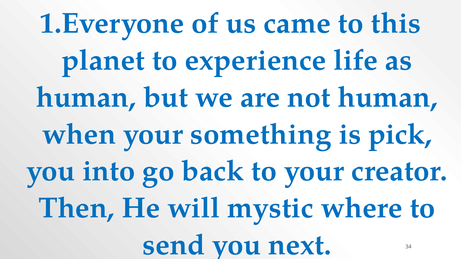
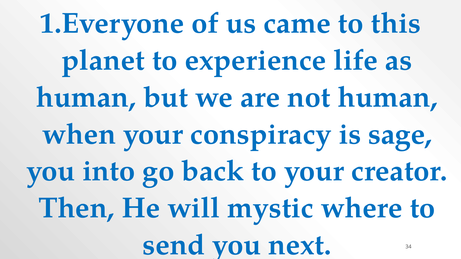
something: something -> conspiracy (261, 134)
pick: pick -> sage (400, 134)
